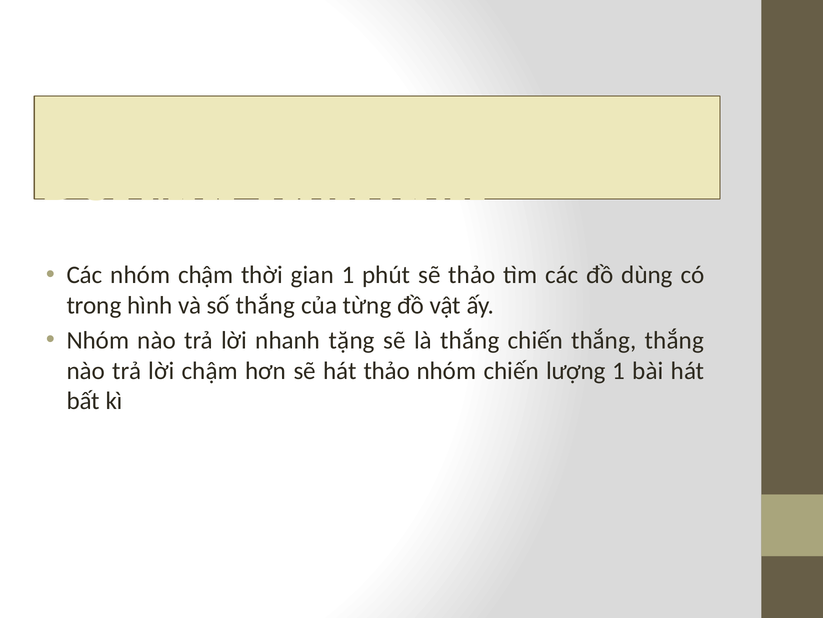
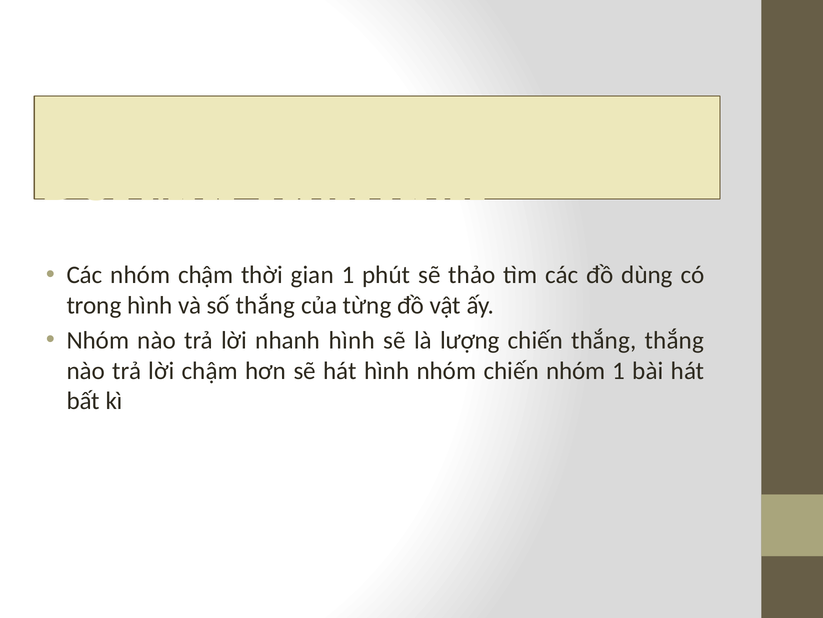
nhanh tặng: tặng -> hình (352, 340)
là thắng: thắng -> lượng (470, 340)
hát thảo: thảo -> hình (387, 370)
chiến lượng: lượng -> nhóm (576, 370)
